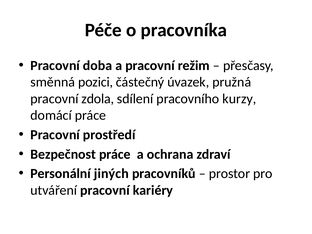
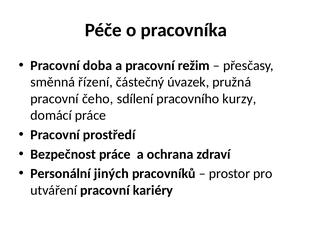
pozici: pozici -> řízení (95, 82)
zdola: zdola -> čeho (98, 99)
